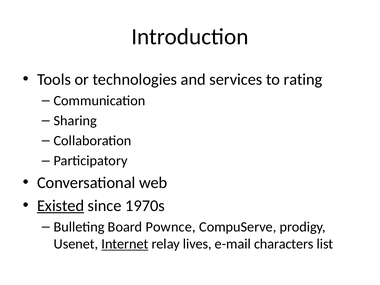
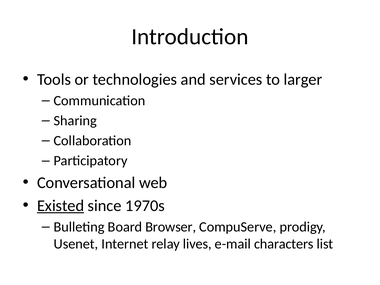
rating: rating -> larger (303, 79)
Pownce: Pownce -> Browser (171, 227)
Internet underline: present -> none (125, 244)
